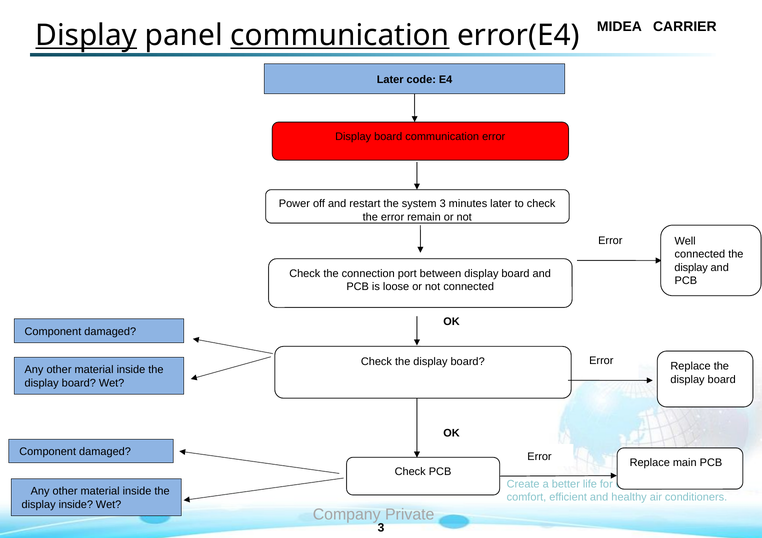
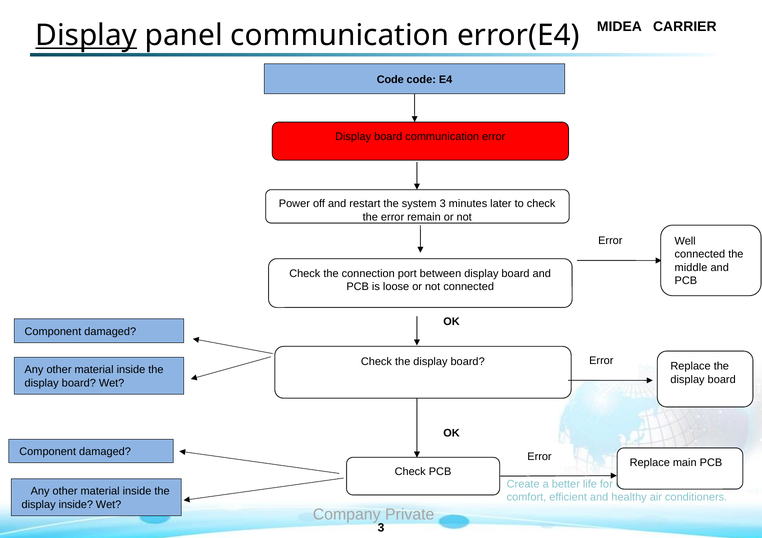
communication underline: present -> none (340, 35)
Later: Later -> Code (390, 80)
display: display -> middle (691, 267)
